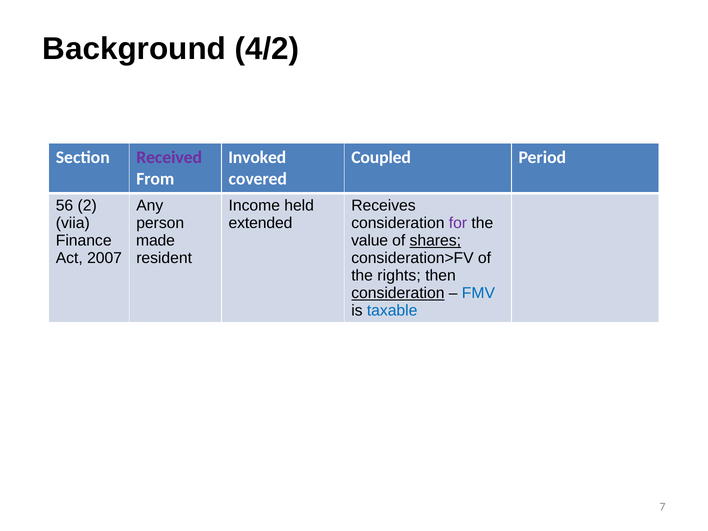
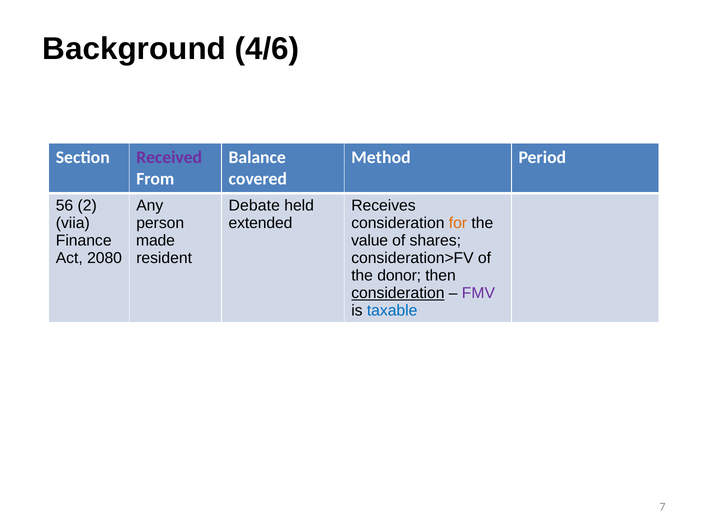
4/2: 4/2 -> 4/6 (267, 49)
Invoked: Invoked -> Balance (257, 157)
Coupled: Coupled -> Method (381, 157)
Income: Income -> Debate (254, 206)
for colour: purple -> orange (458, 223)
shares underline: present -> none (435, 241)
2007: 2007 -> 2080 (105, 258)
rights: rights -> donor (399, 276)
FMV colour: blue -> purple (478, 293)
